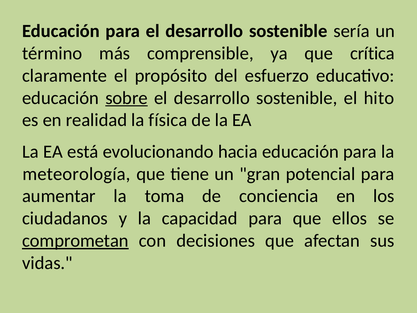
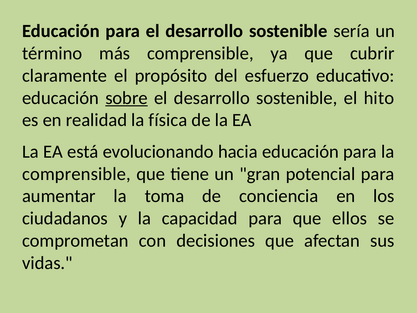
crítica: crítica -> cubrir (372, 53)
meteorología: meteorología -> comprensible (76, 174)
comprometan underline: present -> none (75, 241)
